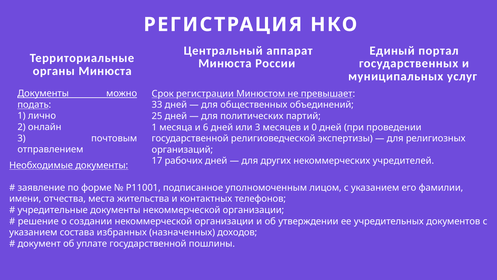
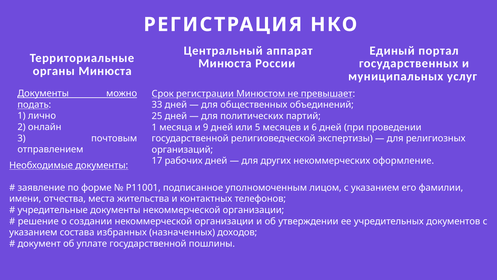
6: 6 -> 9 (206, 127)
или 3: 3 -> 5 (258, 127)
0: 0 -> 6 (314, 127)
учредителей: учредителей -> оформление (403, 161)
